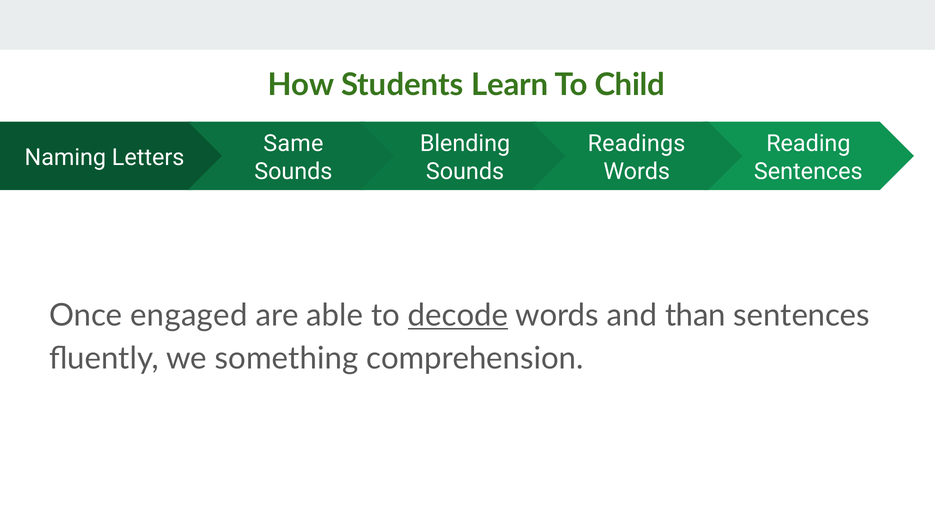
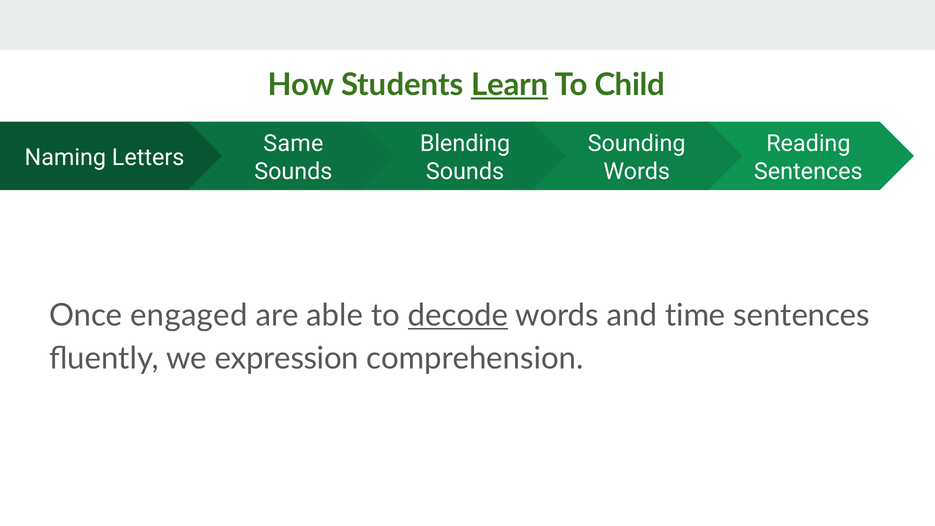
Learn underline: none -> present (510, 85)
Readings: Readings -> Sounding (637, 143)
than: than -> time (695, 315)
something: something -> expression (287, 358)
